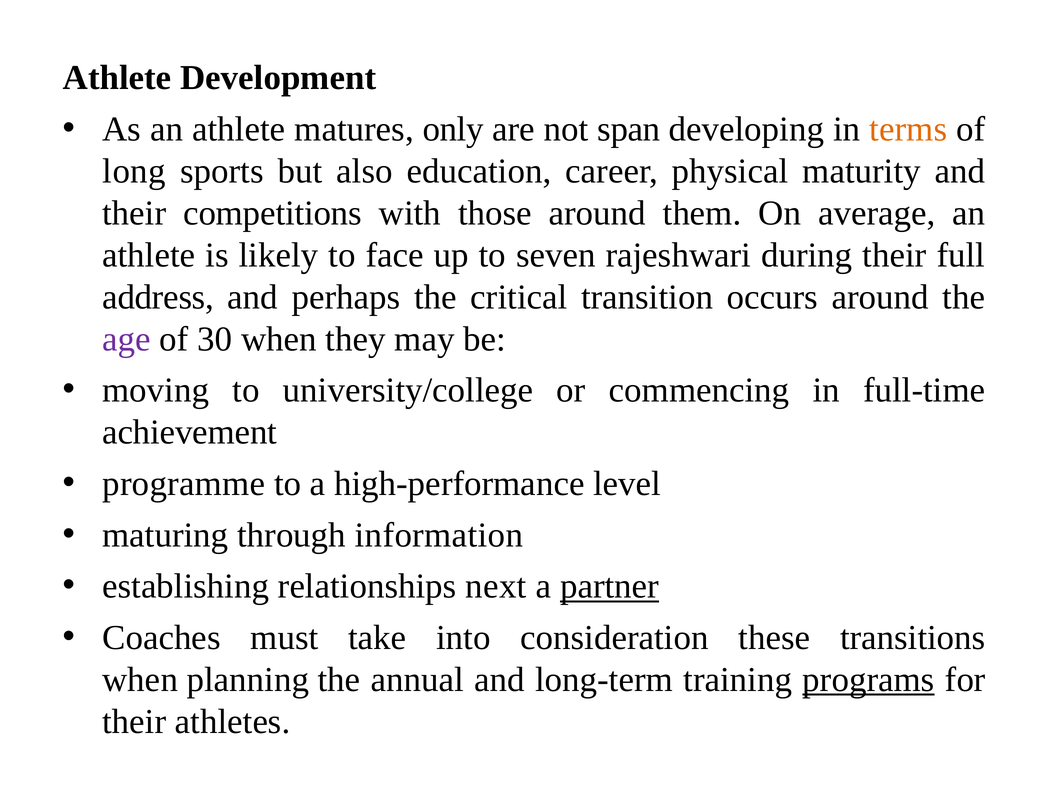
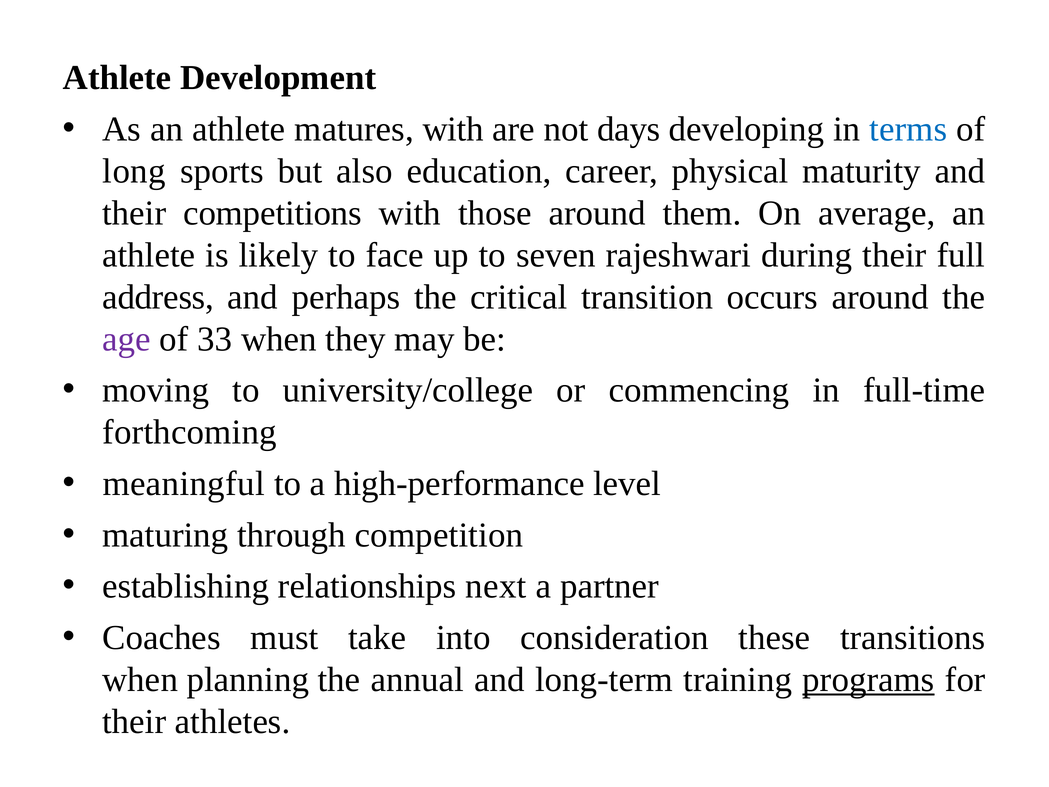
matures only: only -> with (453, 129)
span: span -> days (629, 129)
terms colour: orange -> blue (908, 129)
30: 30 -> 33 (215, 339)
achievement: achievement -> forthcoming (190, 432)
programme: programme -> meaningful (184, 484)
information: information -> competition (439, 535)
partner underline: present -> none (610, 586)
